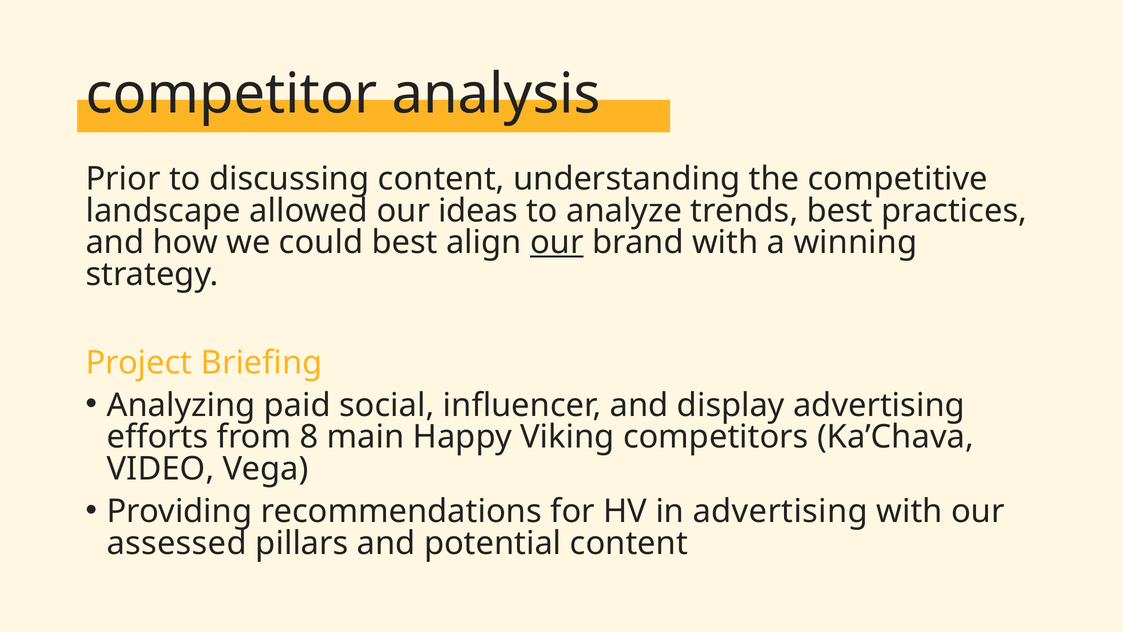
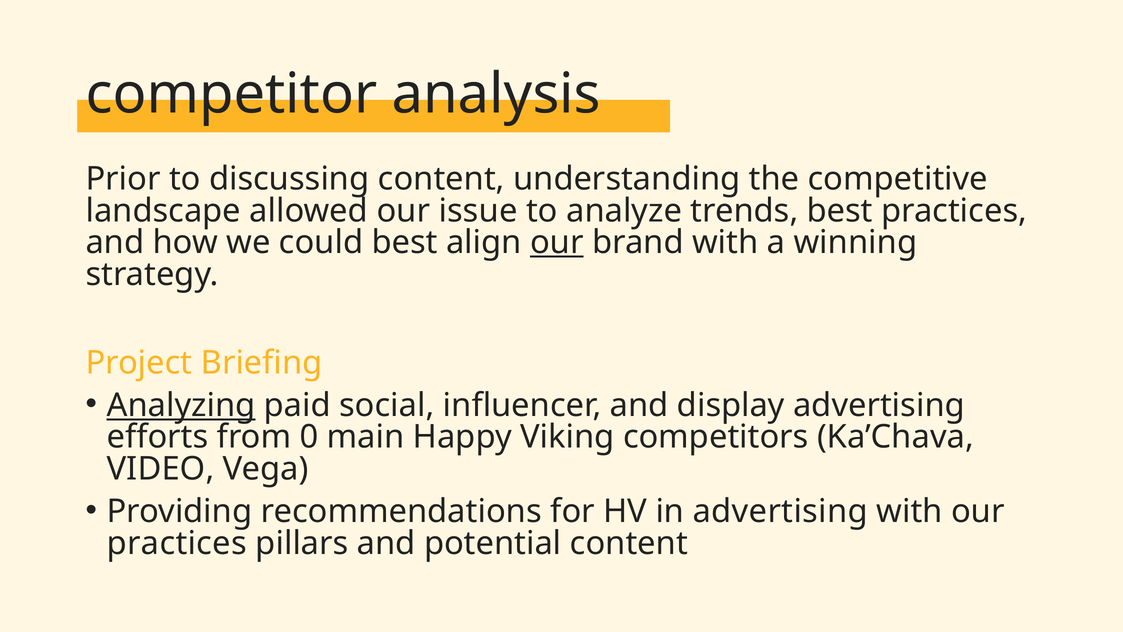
ideas: ideas -> issue (478, 211)
Analyzing underline: none -> present (181, 405)
8: 8 -> 0 (309, 437)
assessed: assessed -> practices (177, 543)
